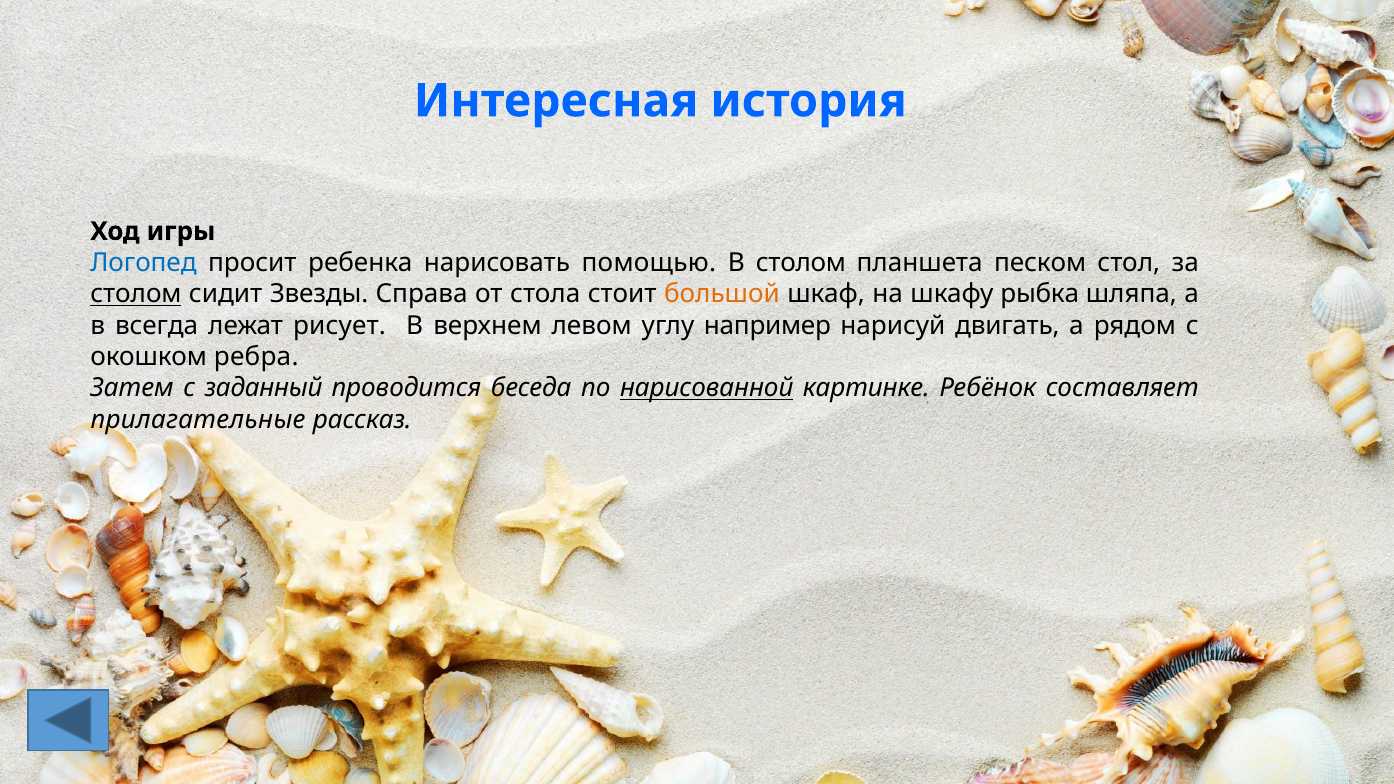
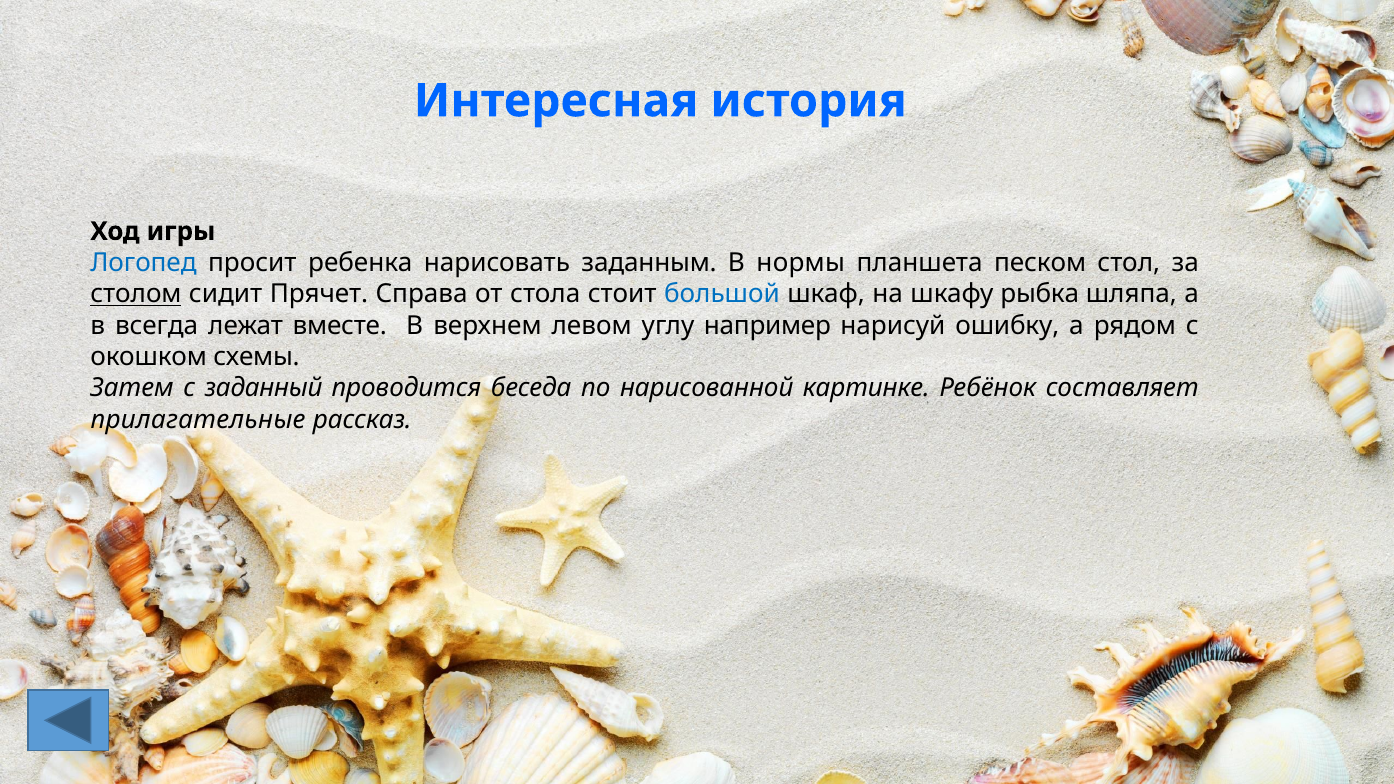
помощью: помощью -> заданным (649, 263)
В столом: столом -> нормы (801, 263)
Звезды: Звезды -> Прячет (319, 294)
большой colour: orange -> blue (722, 294)
рисует: рисует -> вместе (340, 325)
двигать: двигать -> ошибку (1007, 325)
ребра: ребра -> схемы (256, 357)
нарисованной underline: present -> none (707, 388)
